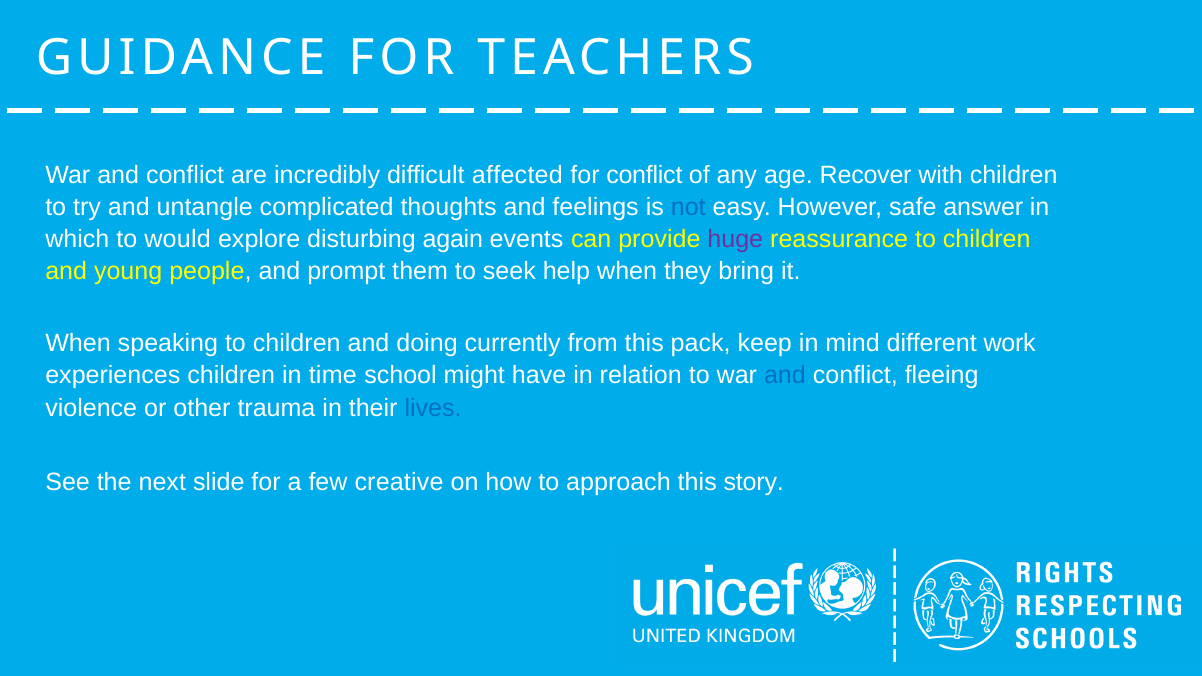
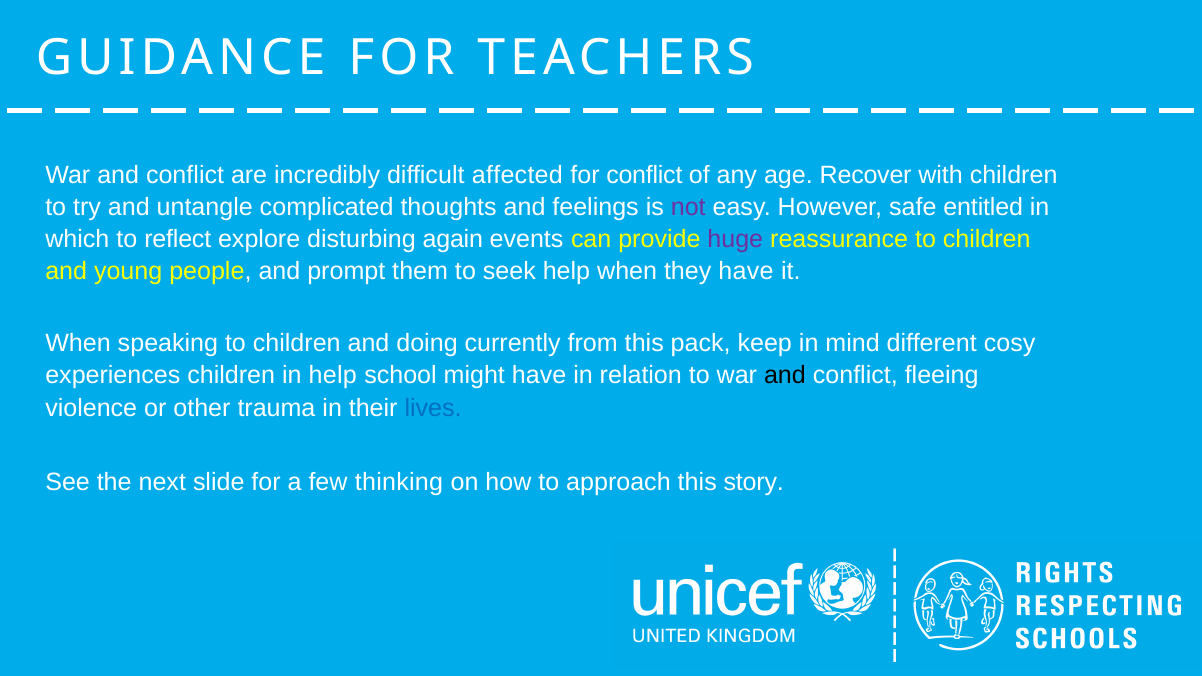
not colour: blue -> purple (688, 207)
answer: answer -> entitled (983, 207)
would: would -> reflect (178, 239)
they bring: bring -> have (746, 271)
work: work -> cosy (1010, 344)
in time: time -> help (333, 376)
and colour: blue -> black (785, 376)
creative: creative -> thinking (399, 482)
